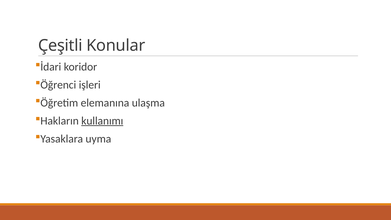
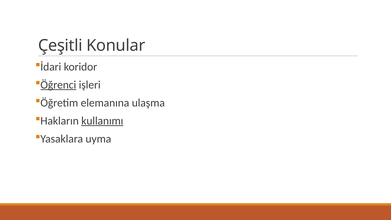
Öğrenci underline: none -> present (58, 85)
